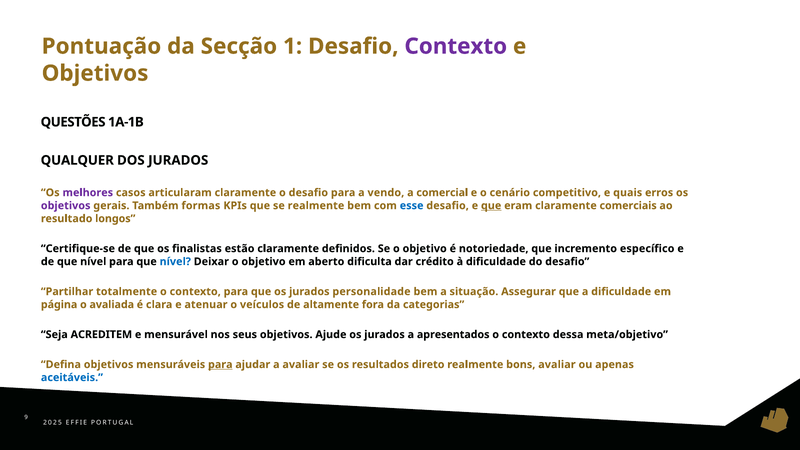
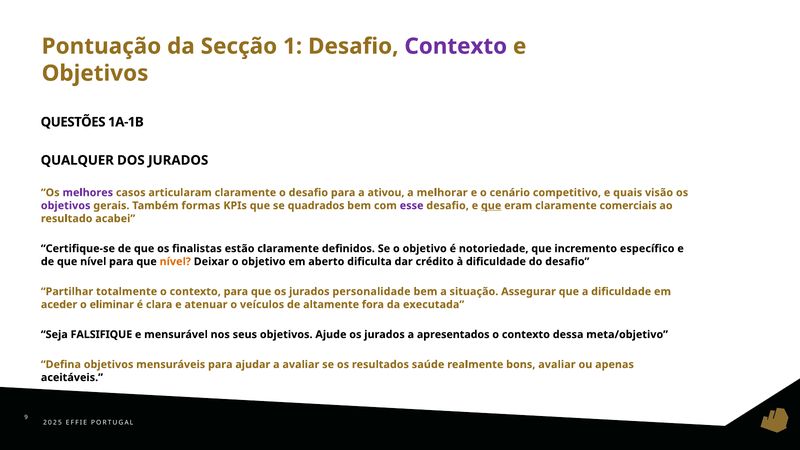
vendo: vendo -> ativou (386, 193)
comercial: comercial -> melhorar (442, 193)
erros: erros -> visão (659, 193)
se realmente: realmente -> quadrados (316, 206)
esse colour: blue -> purple (412, 206)
longos: longos -> acabei (115, 219)
nível colour: blue -> orange (175, 262)
página: página -> aceder (59, 305)
avaliada: avaliada -> eliminar (112, 305)
categorias: categorias -> executada (434, 305)
ACREDITEM: ACREDITEM -> FALSIFIQUE (101, 335)
para underline: present -> none (220, 365)
direto: direto -> saúde (428, 365)
aceitáveis colour: blue -> black (72, 377)
